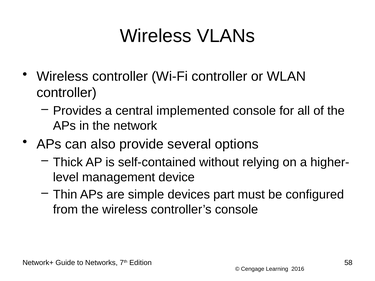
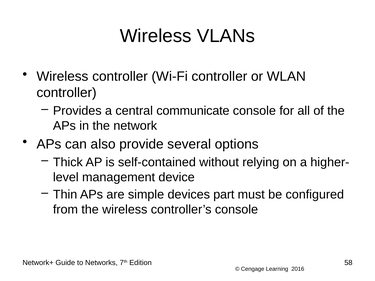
implemented: implemented -> communicate (193, 111)
